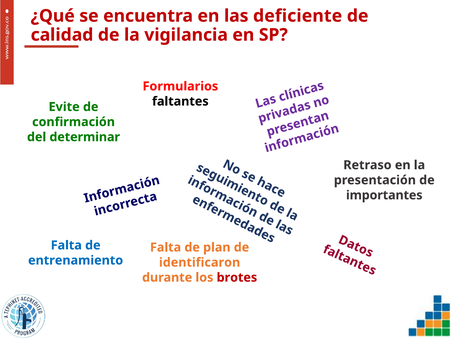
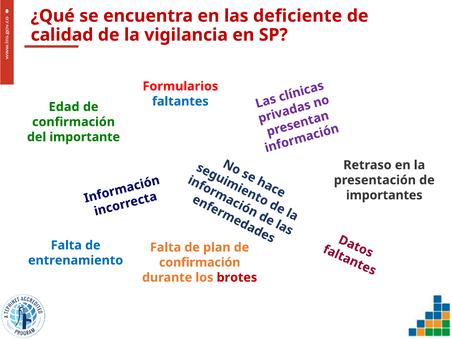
faltantes colour: black -> blue (180, 101)
Evite: Evite -> Edad (64, 107)
determinar: determinar -> importante (85, 137)
identificaron: identificaron -> confirmación (200, 262)
